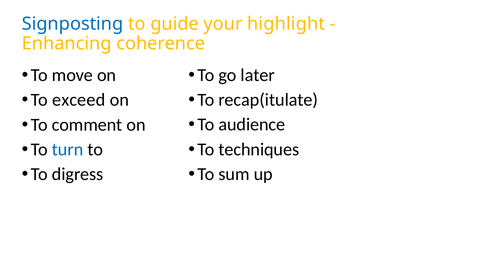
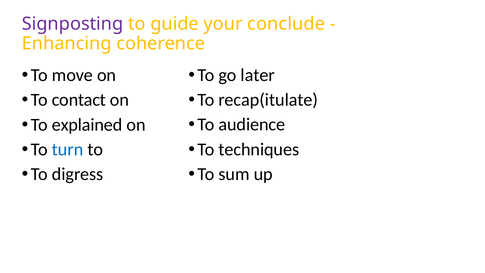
Signposting colour: blue -> purple (73, 24)
highlight: highlight -> conclude (286, 24)
exceed: exceed -> contact (79, 100)
comment: comment -> explained (87, 125)
